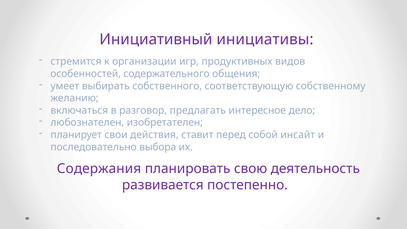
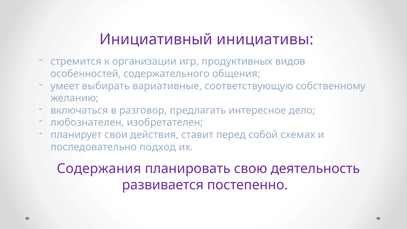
собственного: собственного -> вариативные (167, 86)
инсайт: инсайт -> схемах (298, 135)
выбора: выбора -> подход (158, 147)
